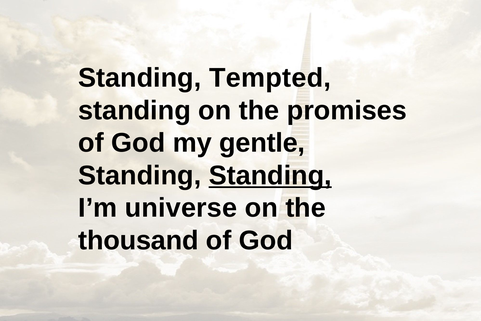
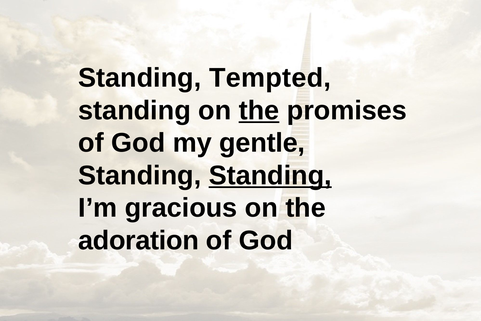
the underline: none -> present (259, 110)
universe: universe -> gracious (181, 208)
thousand: thousand -> adoration (138, 240)
